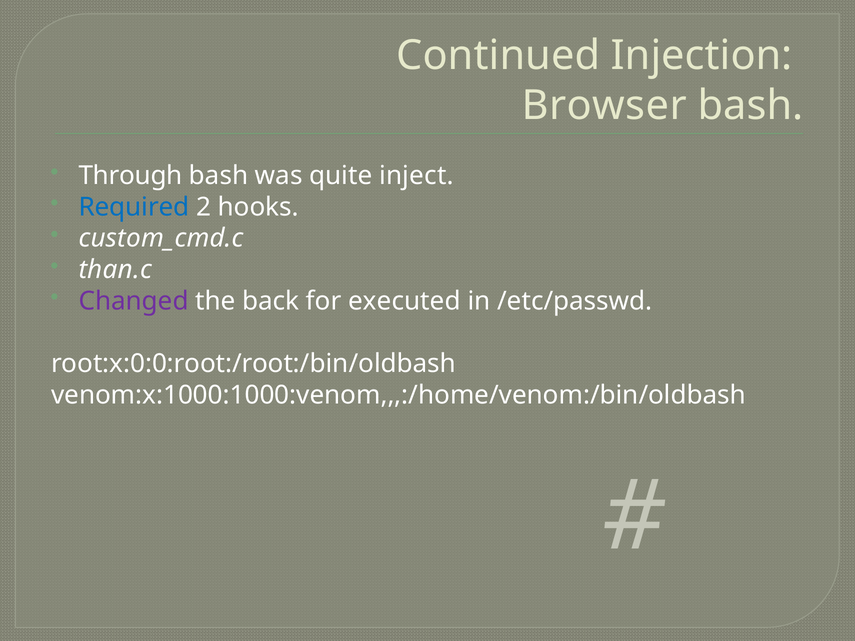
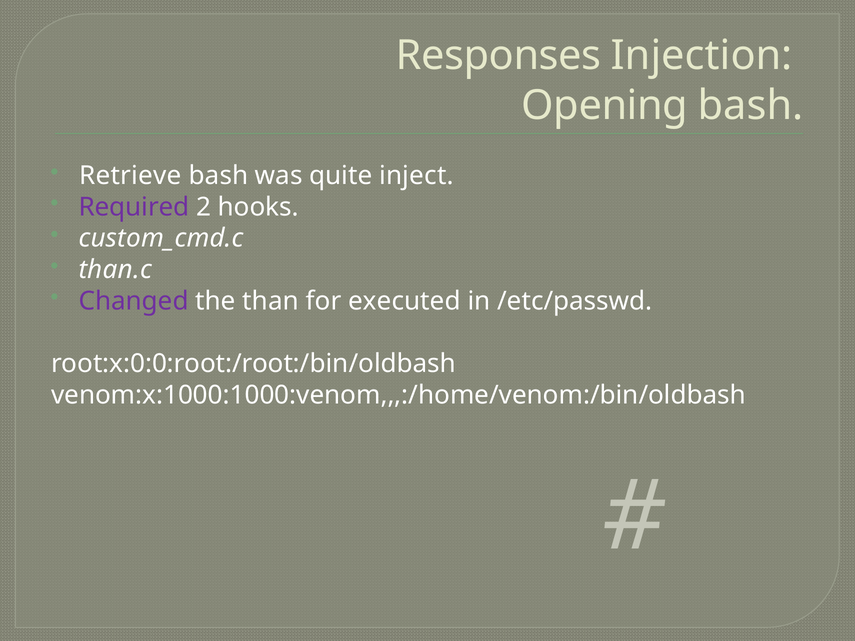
Continued: Continued -> Responses (498, 56)
Browser: Browser -> Opening (605, 106)
Through: Through -> Retrieve (130, 176)
Required colour: blue -> purple (134, 207)
back: back -> than (271, 301)
